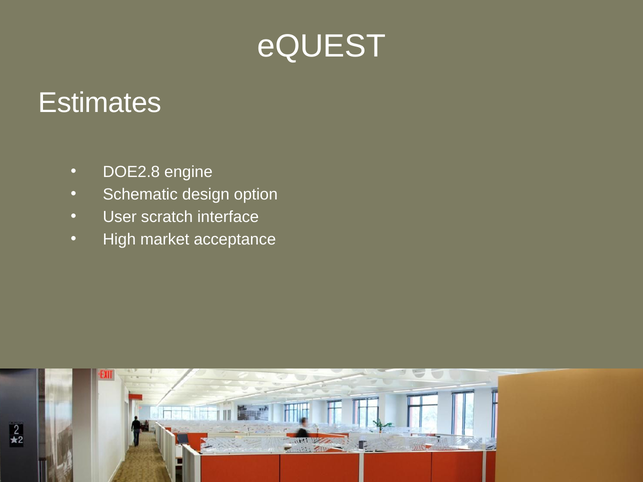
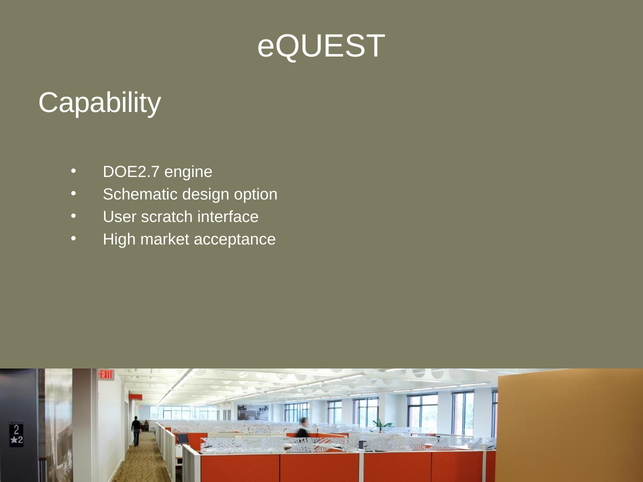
Estimates: Estimates -> Capability (100, 103)
DOE2.8: DOE2.8 -> DOE2.7 (131, 172)
